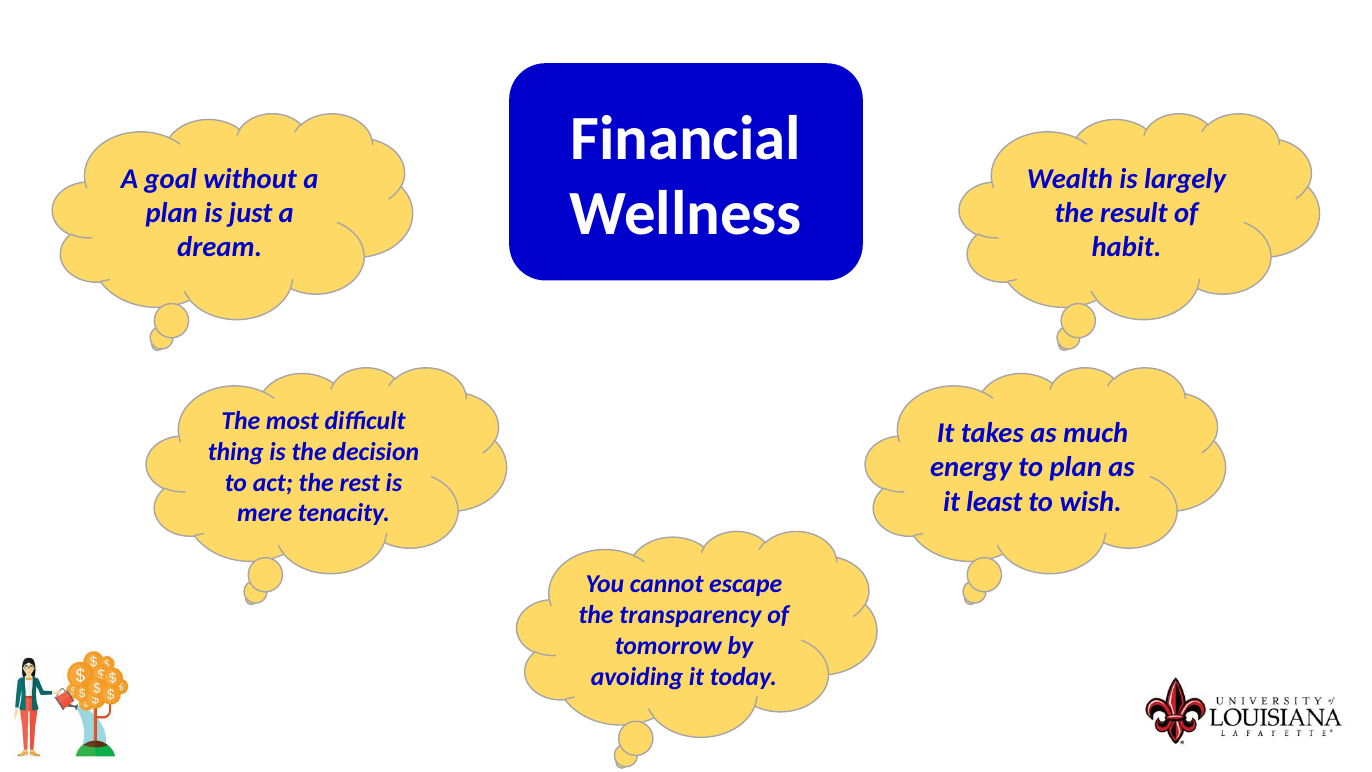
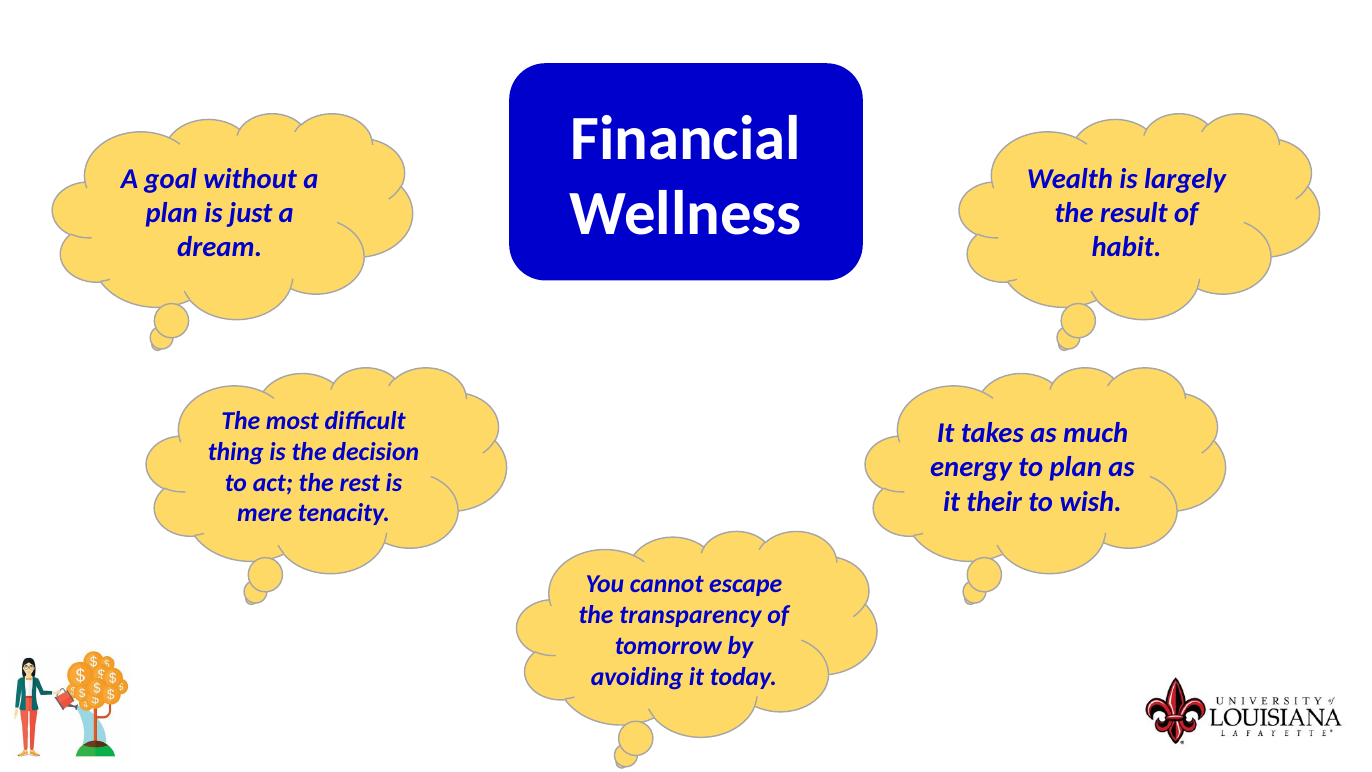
least: least -> their (994, 501)
